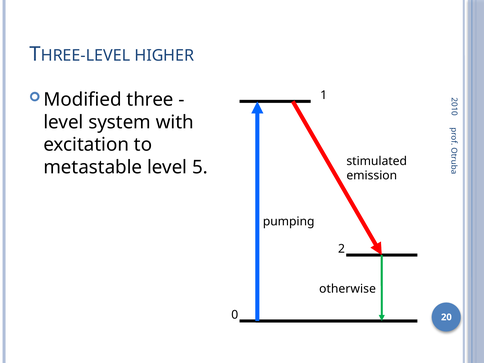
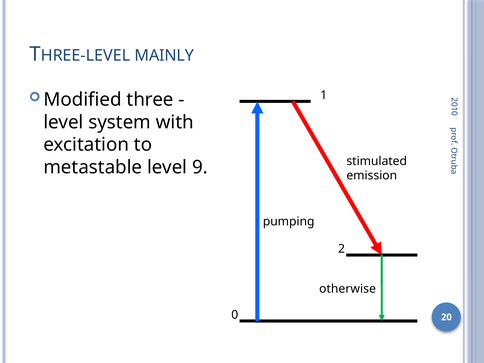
HIGHER: HIGHER -> MAINLY (164, 55)
5: 5 -> 9 (200, 167)
